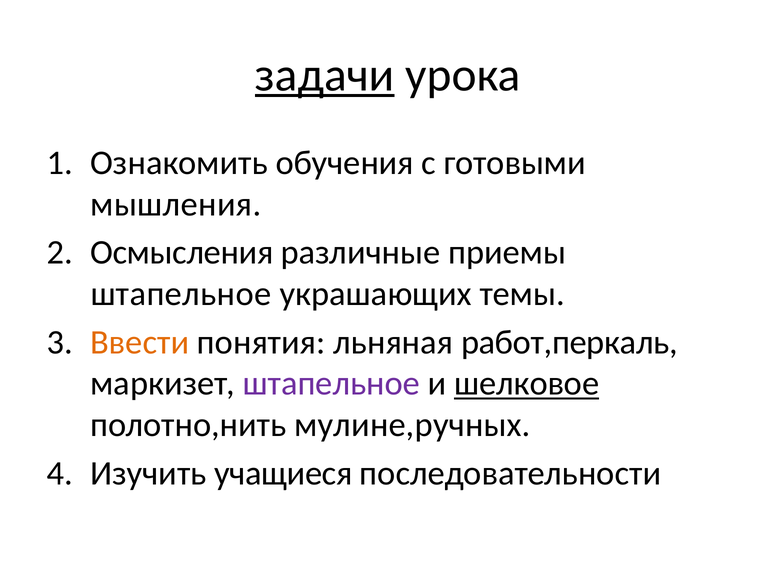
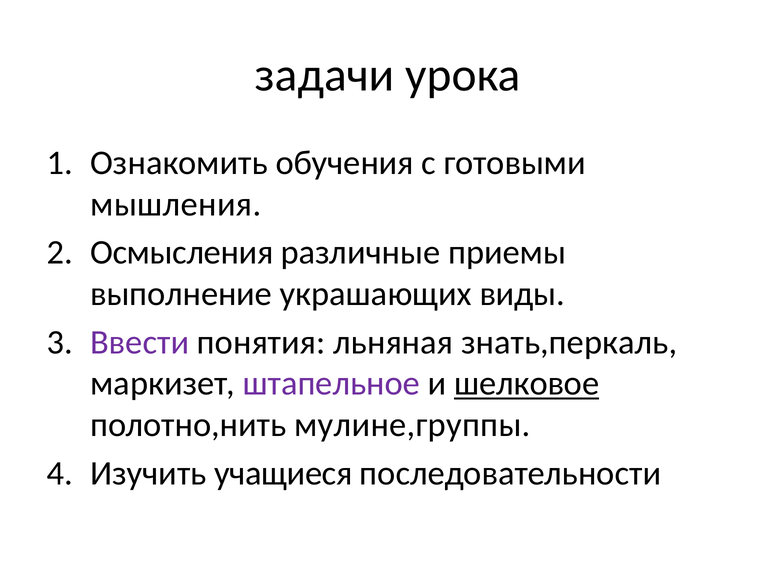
задачи underline: present -> none (325, 75)
штапельное: штапельное -> выполнение (181, 294)
темы: темы -> виды (522, 294)
Ввести colour: orange -> purple (140, 342)
работ,перкаль: работ,перкаль -> знать,перкаль (569, 342)
мулине,ручных: мулине,ручных -> мулине,группы (412, 425)
